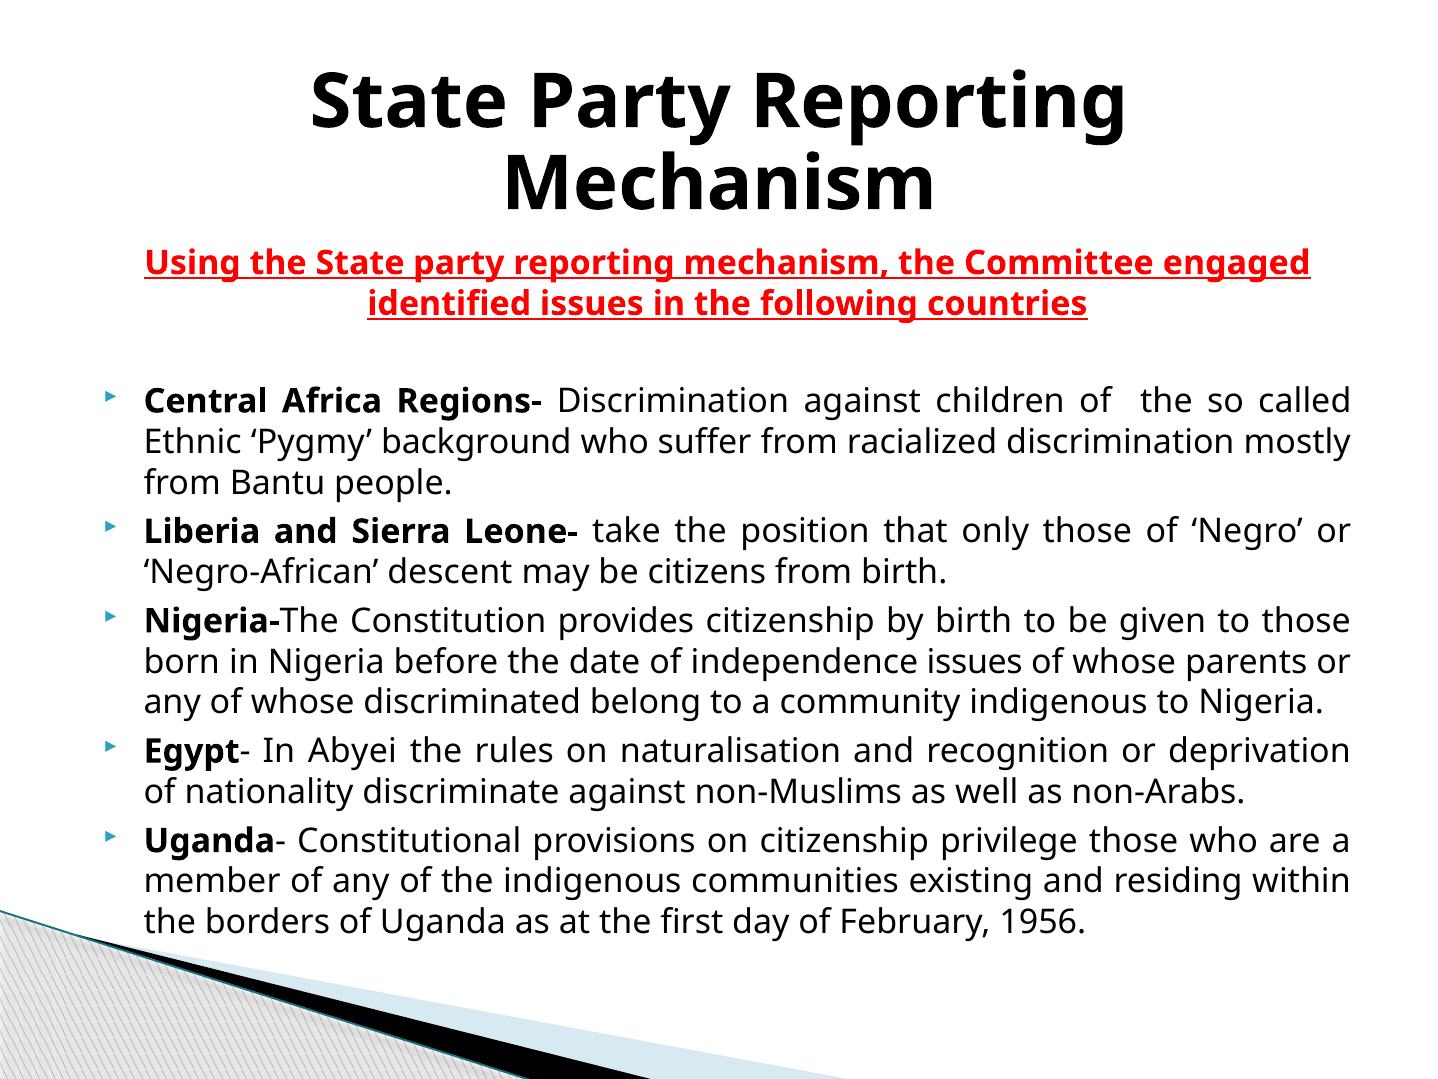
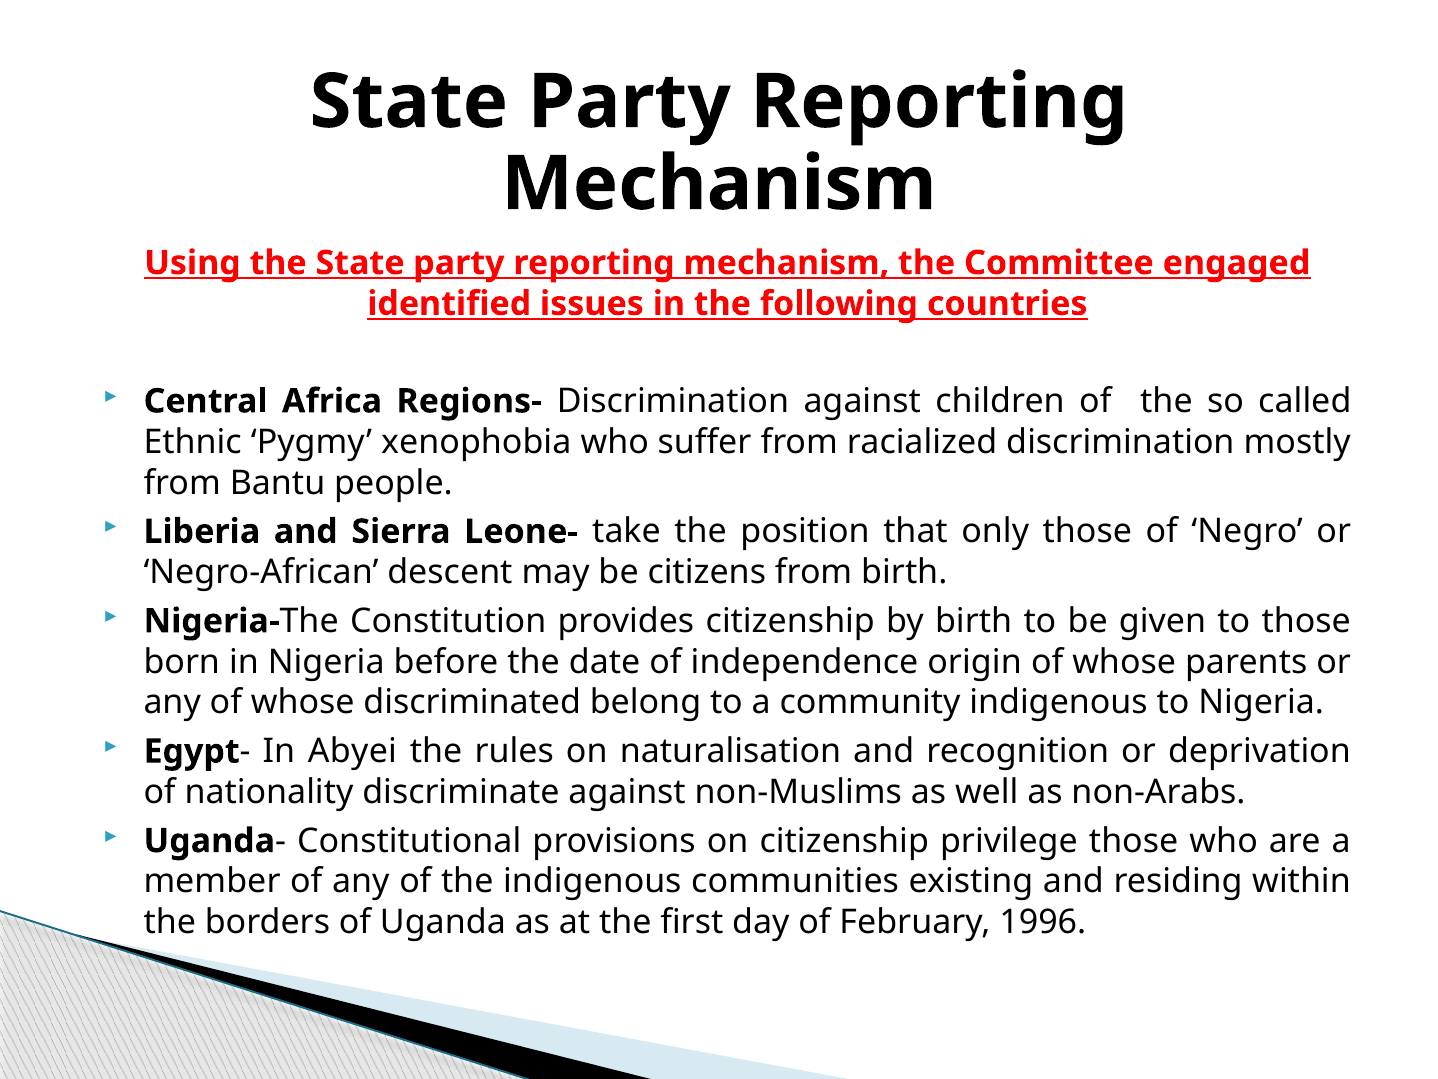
background: background -> xenophobia (476, 442)
independence issues: issues -> origin (975, 662)
1956: 1956 -> 1996 (1043, 922)
